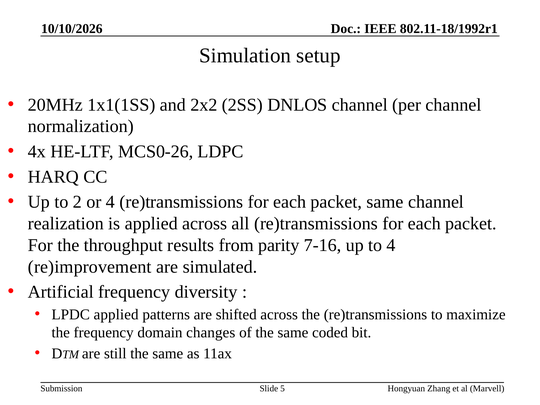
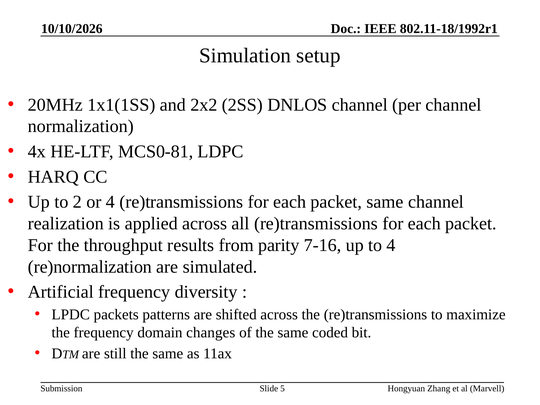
MCS0-26: MCS0-26 -> MCS0-81 (156, 152)
re)improvement: re)improvement -> re)normalization (90, 267)
LPDC applied: applied -> packets (116, 315)
